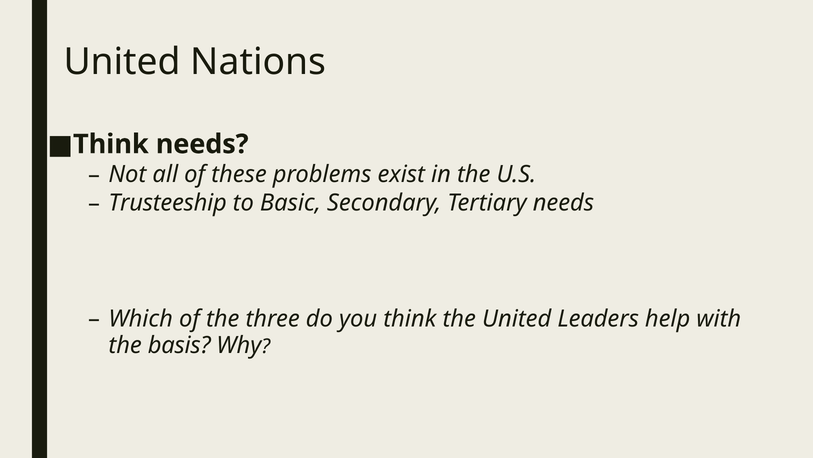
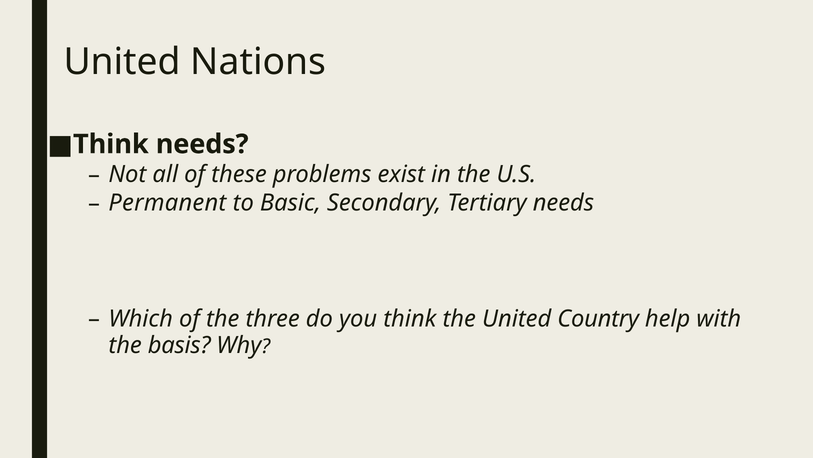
Trusteeship: Trusteeship -> Permanent (167, 203)
Leaders: Leaders -> Country (598, 318)
